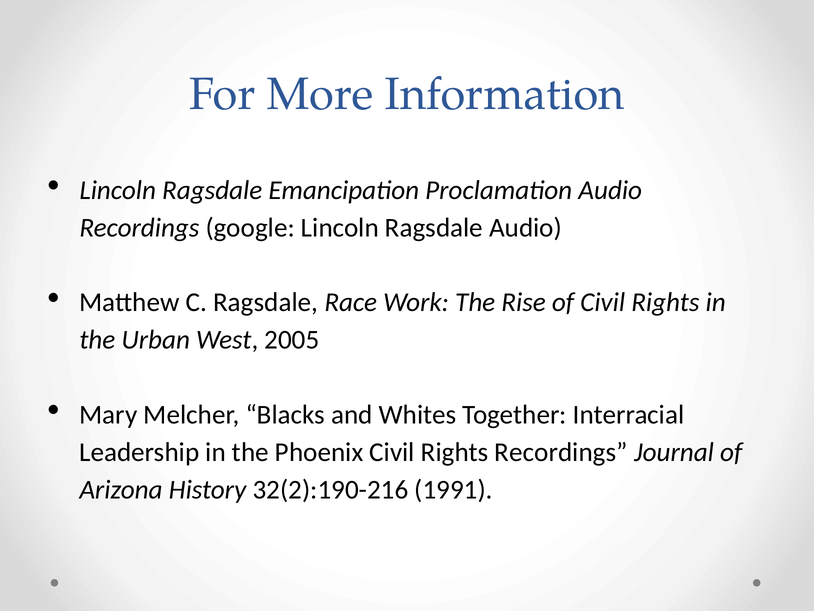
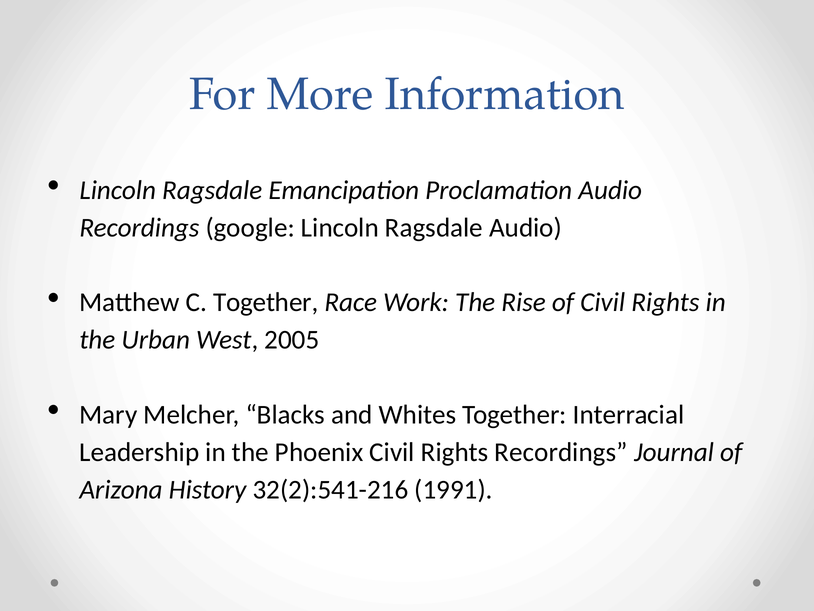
C Ragsdale: Ragsdale -> Together (266, 302)
32(2):190-216: 32(2):190-216 -> 32(2):541-216 (330, 489)
